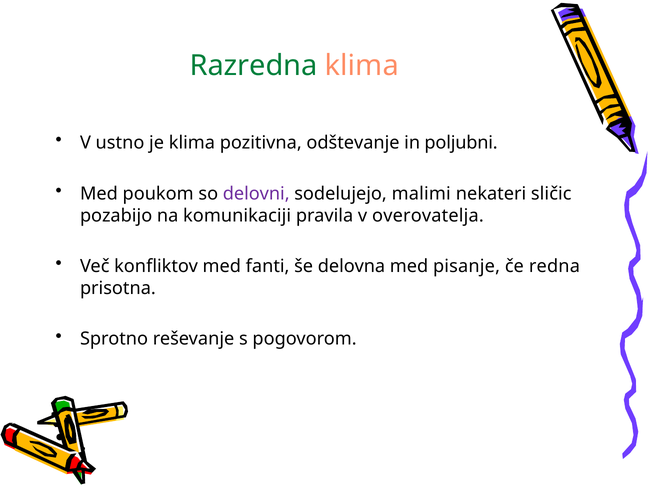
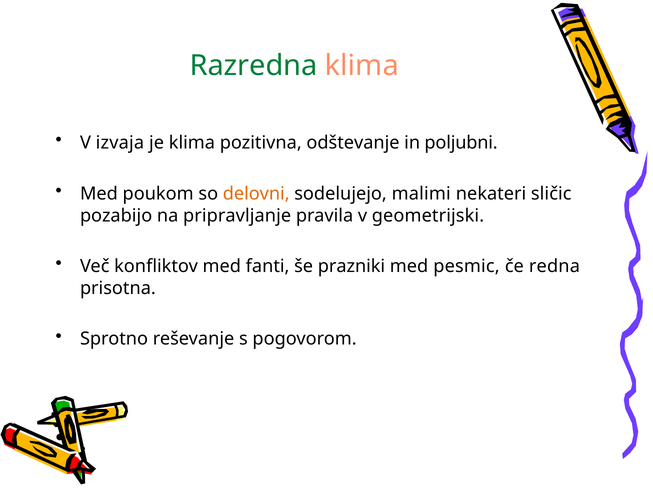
ustno: ustno -> izvaja (120, 143)
delovni colour: purple -> orange (256, 194)
komunikaciji: komunikaciji -> pripravljanje (237, 215)
overovatelja: overovatelja -> geometrijski (428, 215)
delovna: delovna -> prazniki (352, 266)
pisanje: pisanje -> pesmic (467, 266)
